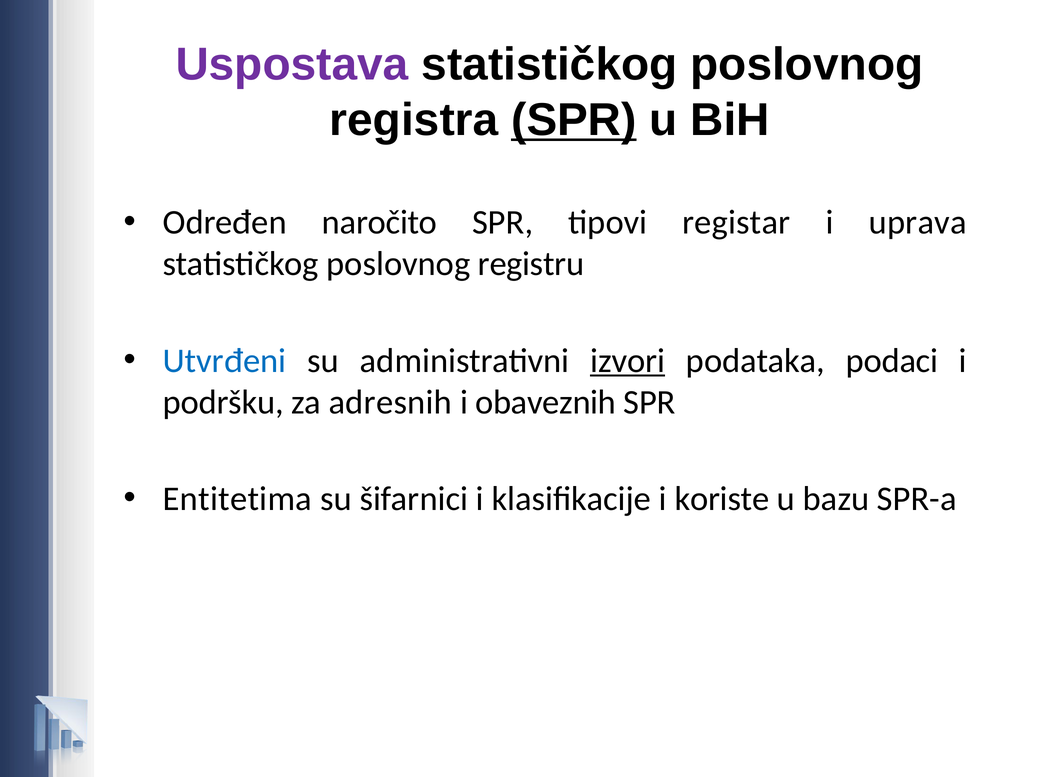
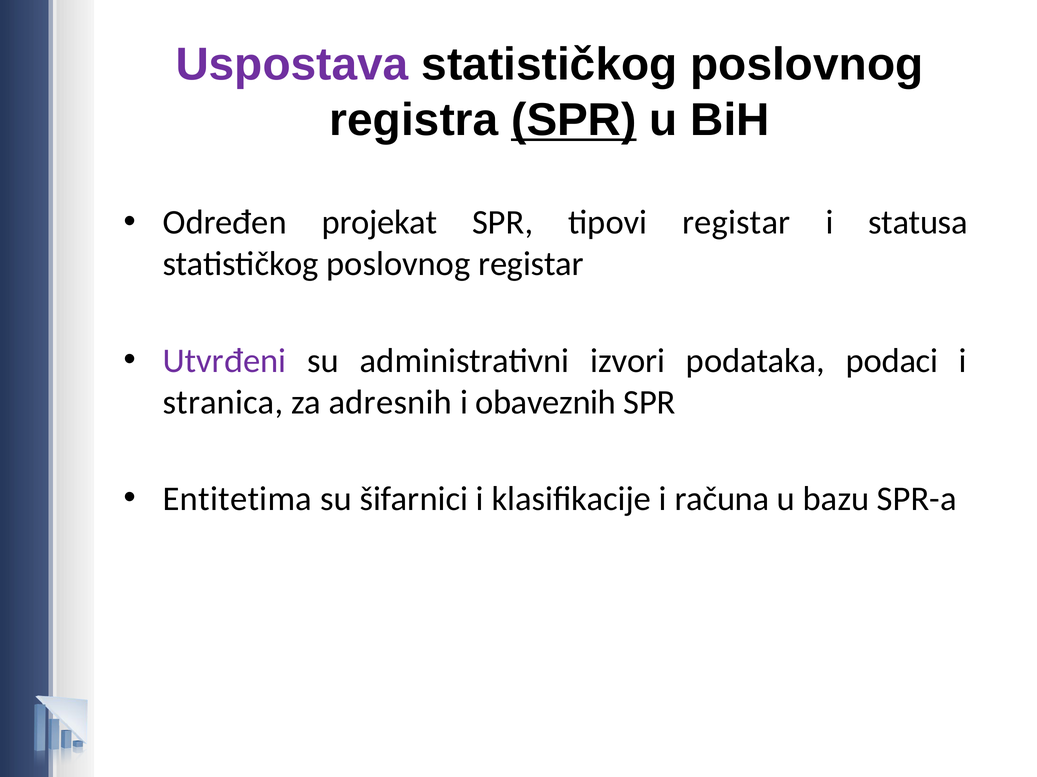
naročito: naročito -> projekat (380, 223)
uprava: uprava -> statusa (918, 223)
poslovnog registru: registru -> registar (531, 264)
Utvrđeni colour: blue -> purple (225, 361)
izvori underline: present -> none (628, 361)
podršku: podršku -> stranica (223, 402)
koriste: koriste -> računa (722, 499)
